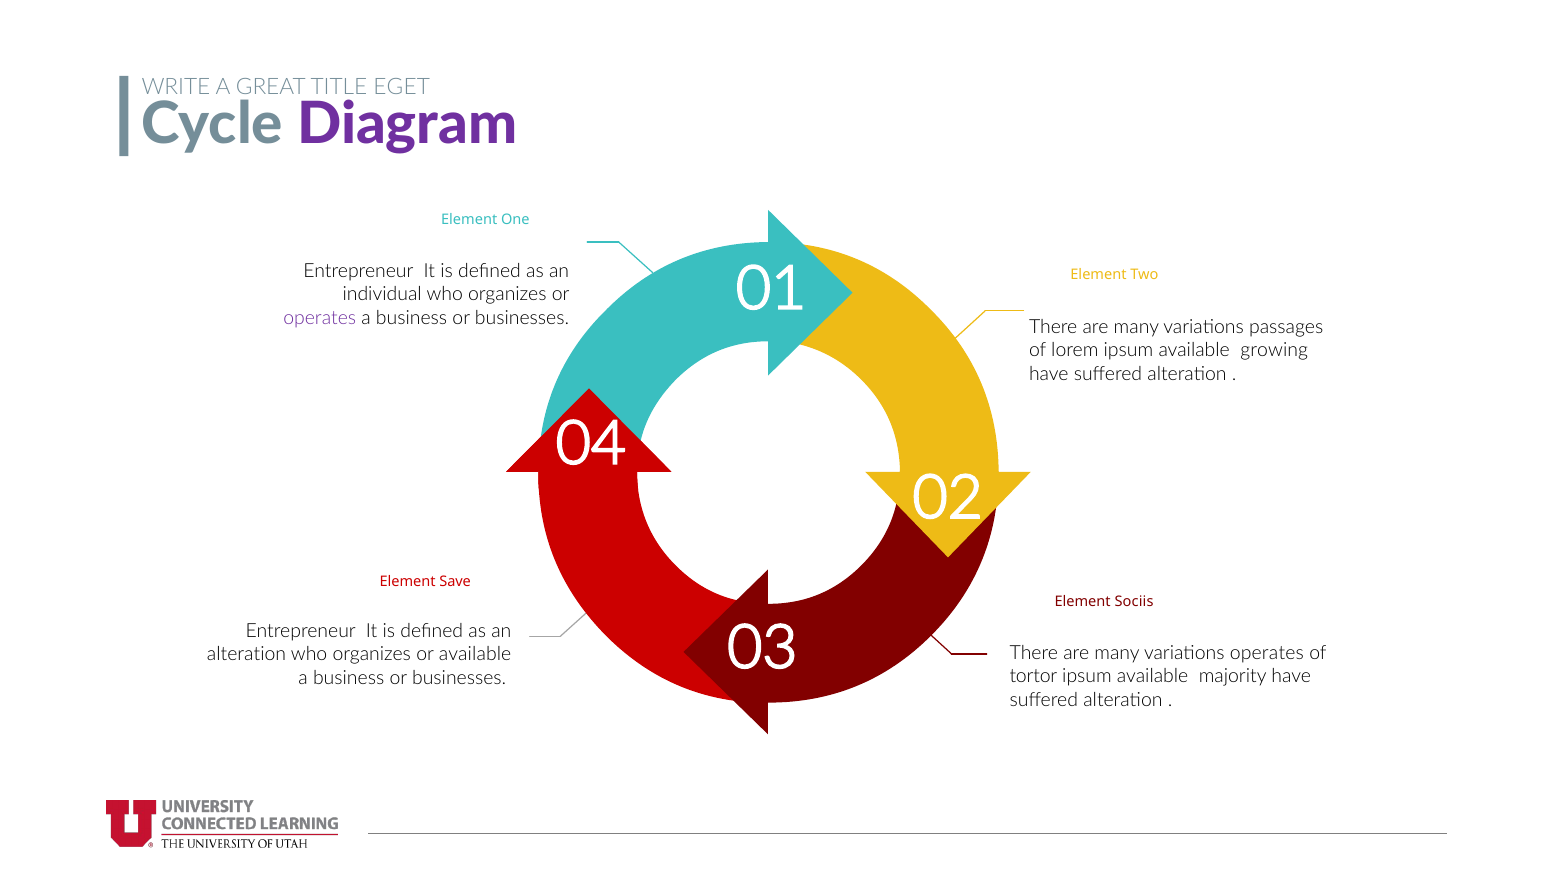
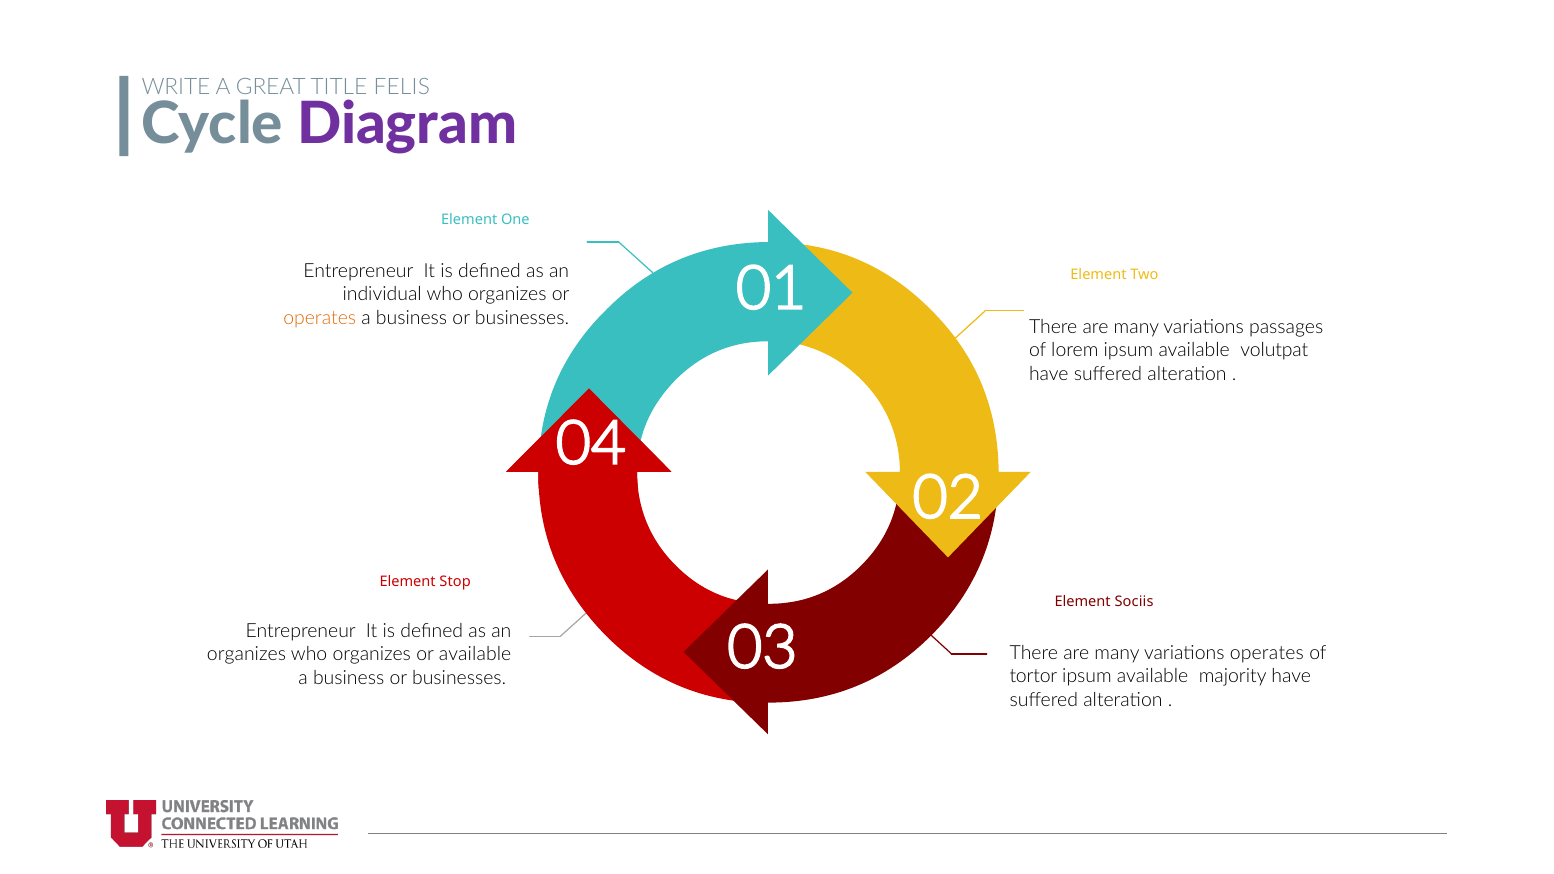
EGET: EGET -> FELIS (402, 87)
operates colour: purple -> orange (320, 318)
growing: growing -> volutpat (1274, 350)
Save: Save -> Stop (455, 581)
alteration: alteration -> organizes (247, 654)
